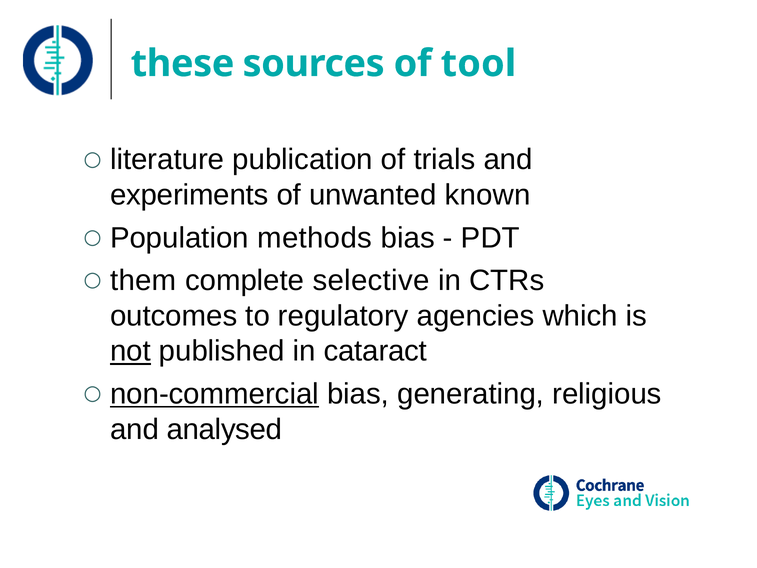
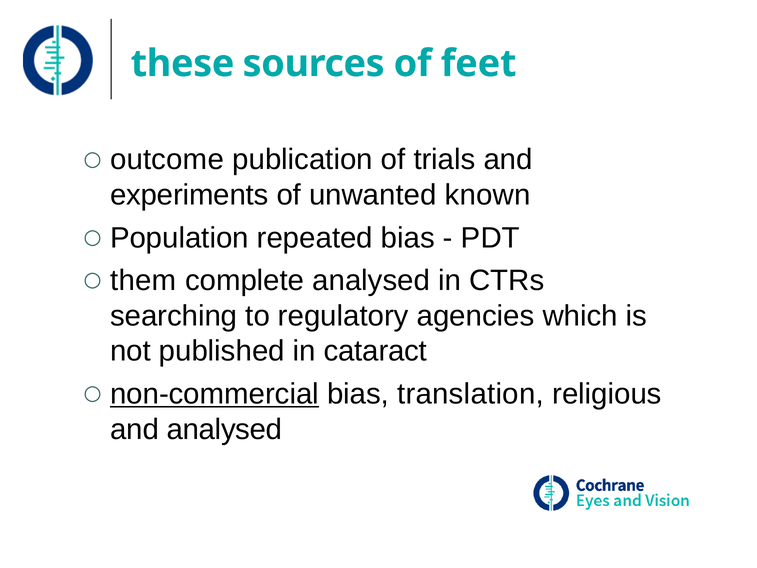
tool: tool -> feet (479, 64)
literature: literature -> outcome (167, 160)
methods: methods -> repeated (315, 238)
complete selective: selective -> analysed (371, 280)
outcomes: outcomes -> searching (174, 316)
not underline: present -> none (130, 351)
generating: generating -> translation (471, 394)
